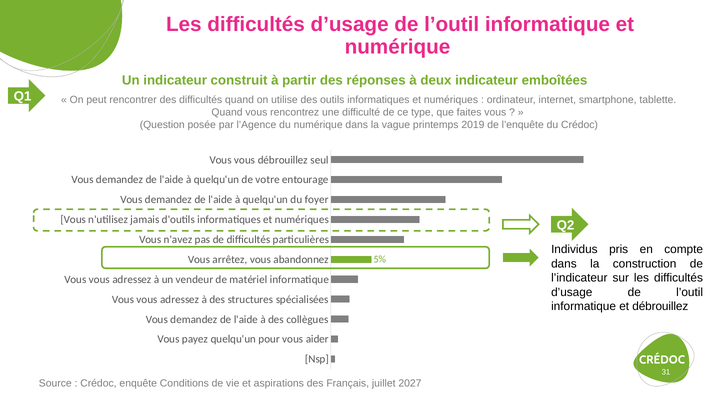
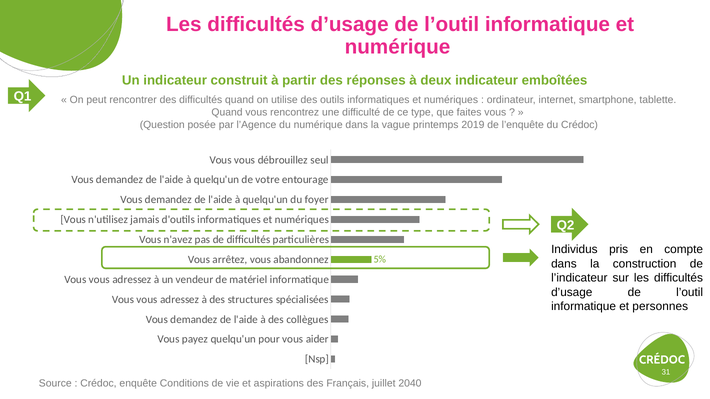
et débrouillez: débrouillez -> personnes (660, 307)
2027: 2027 -> 2040 (410, 384)
